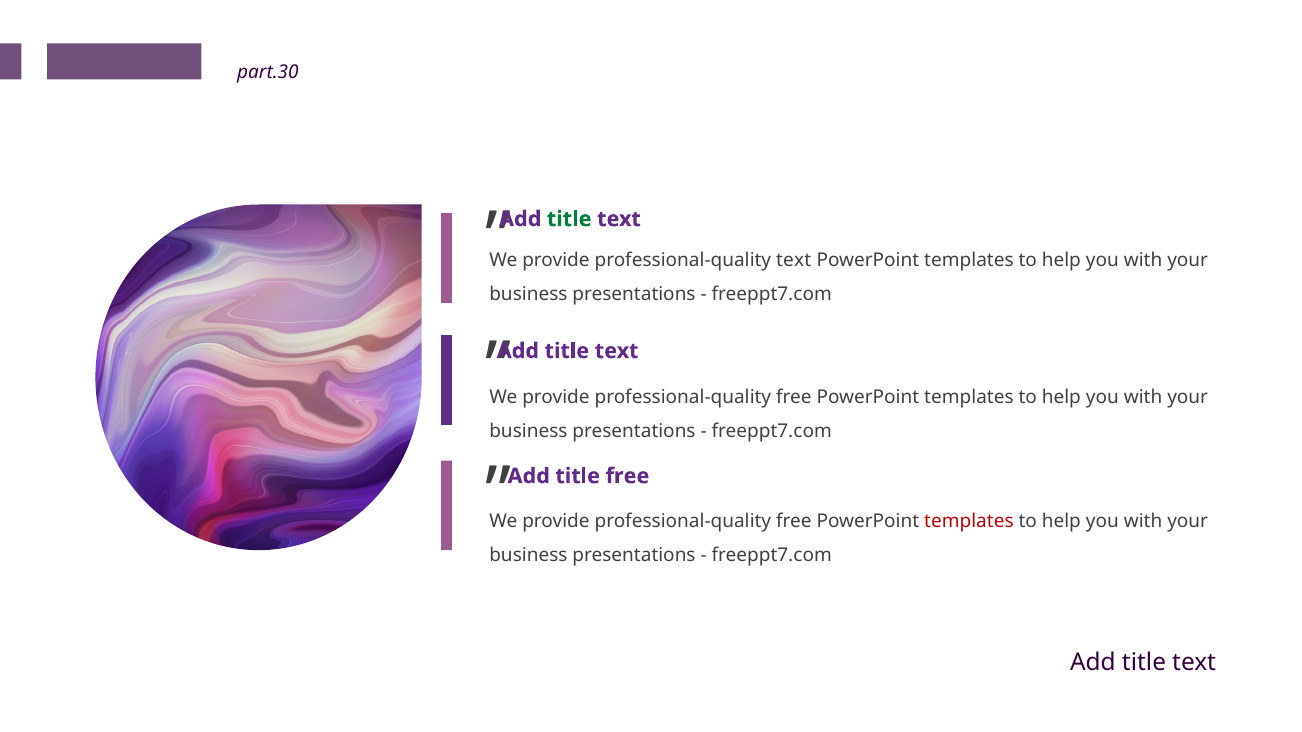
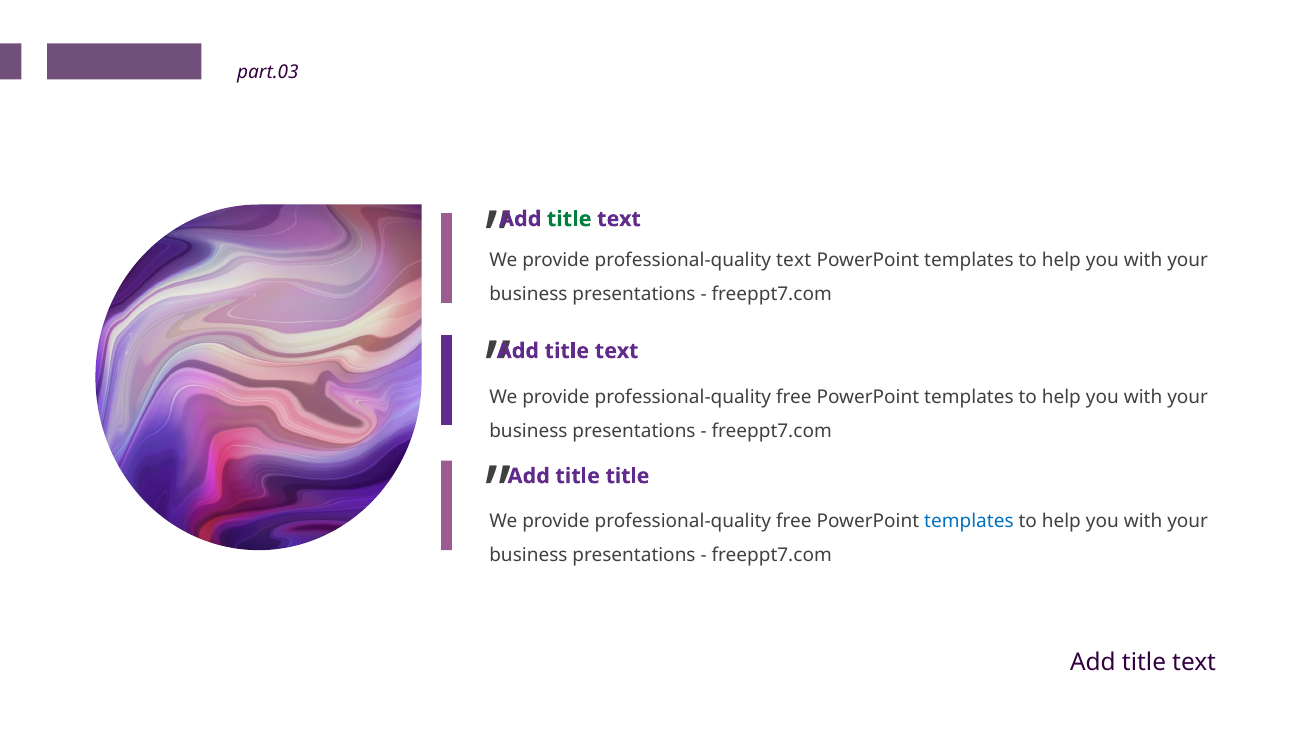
part.30: part.30 -> part.03 (268, 72)
title free: free -> title (628, 476)
templates colour: red -> blue (969, 522)
